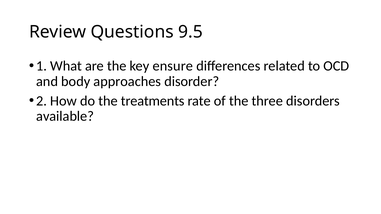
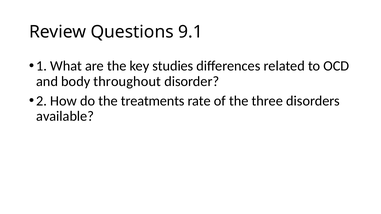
9.5: 9.5 -> 9.1 (191, 32)
ensure: ensure -> studies (173, 66)
approaches: approaches -> throughout (127, 82)
